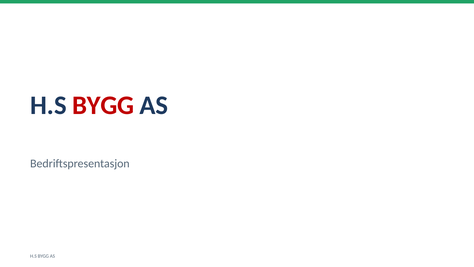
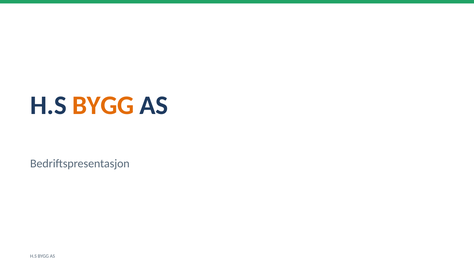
BYGG colour: red -> orange (103, 105)
